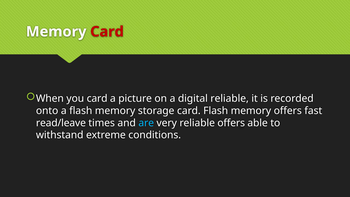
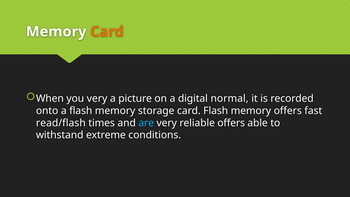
Card colour: red -> orange (107, 32)
you card: card -> very (97, 98)
digital reliable: reliable -> normal (230, 98)
read/leave: read/leave -> read/flash (61, 123)
